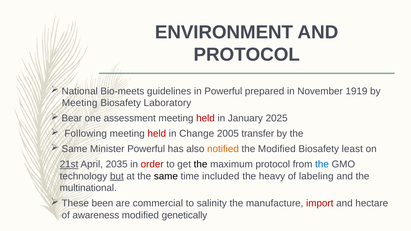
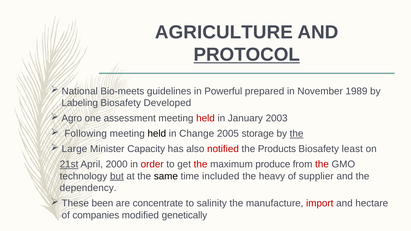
ENVIRONMENT: ENVIRONMENT -> AGRICULTURE (224, 32)
PROTOCOL underline: none -> present (247, 55)
1919: 1919 -> 1989 (356, 91)
Meeting: Meeting -> Labeling (80, 103)
Laboratory: Laboratory -> Developed (167, 103)
Bear: Bear -> Agro (72, 118)
2025: 2025 -> 2003 (277, 118)
held colour: red -> black (157, 134)
transfer: transfer -> storage (258, 134)
the underline: none -> present (297, 134)
Same: Same -> Large (74, 149)
Minister Powerful: Powerful -> Capacity (146, 149)
notified colour: orange -> red (223, 149)
the Modified: Modified -> Products (277, 149)
2035: 2035 -> 2000 (117, 165)
the colour: black -> red (201, 165)
maximum protocol: protocol -> produce (273, 165)
the colour: blue -> red (322, 165)
labeling: labeling -> supplier (316, 176)
multinational: multinational -> dependency (88, 188)
commercial: commercial -> concentrate (158, 204)
awareness: awareness -> companies (96, 215)
